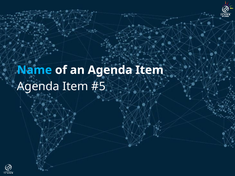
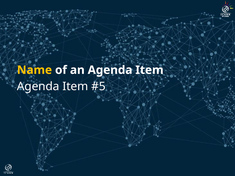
Name colour: light blue -> yellow (34, 70)
